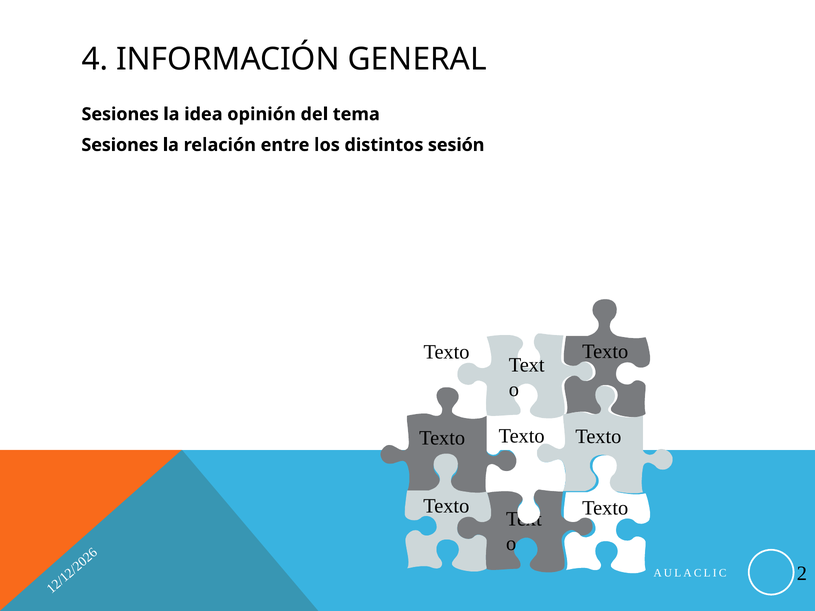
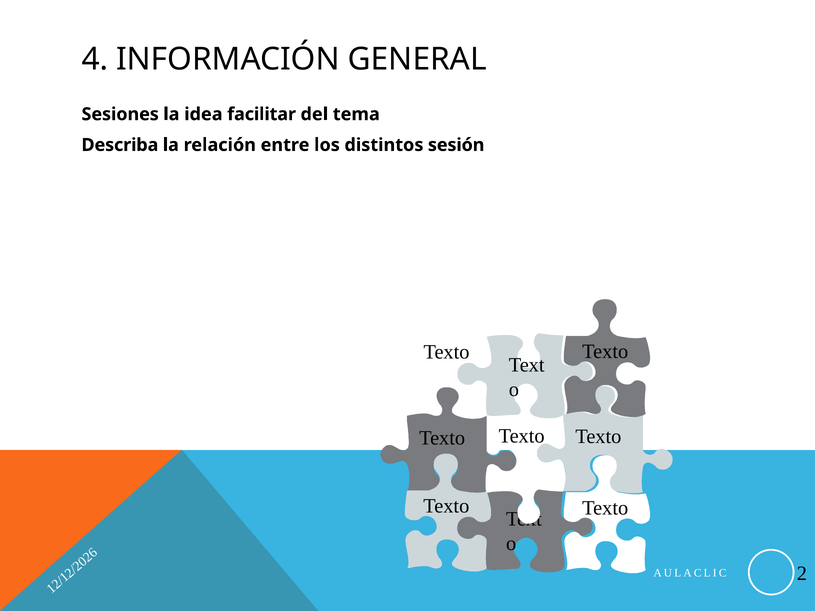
opinión: opinión -> facilitar (262, 114)
Sesiones: Sesiones -> Describa (120, 145)
